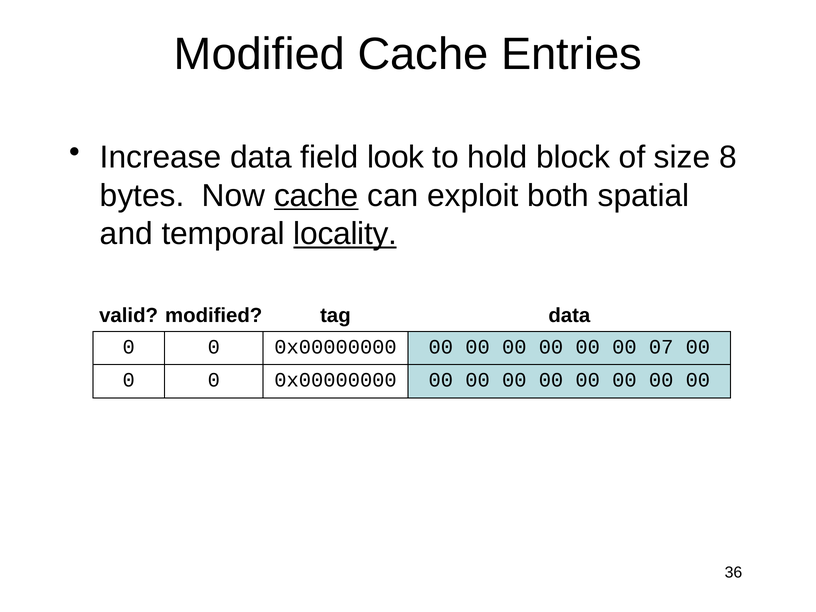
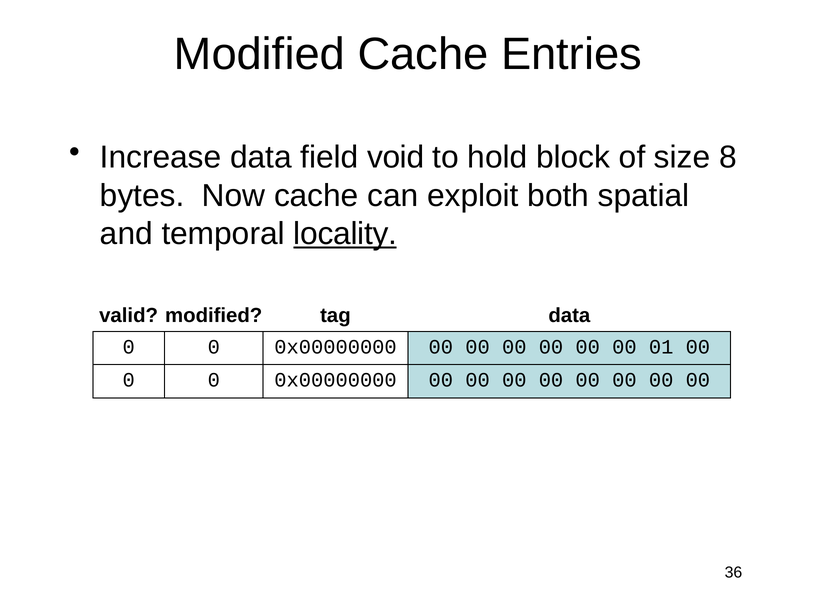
look: look -> void (396, 157)
cache underline: present -> none (316, 196)
07: 07 -> 01 (661, 347)
